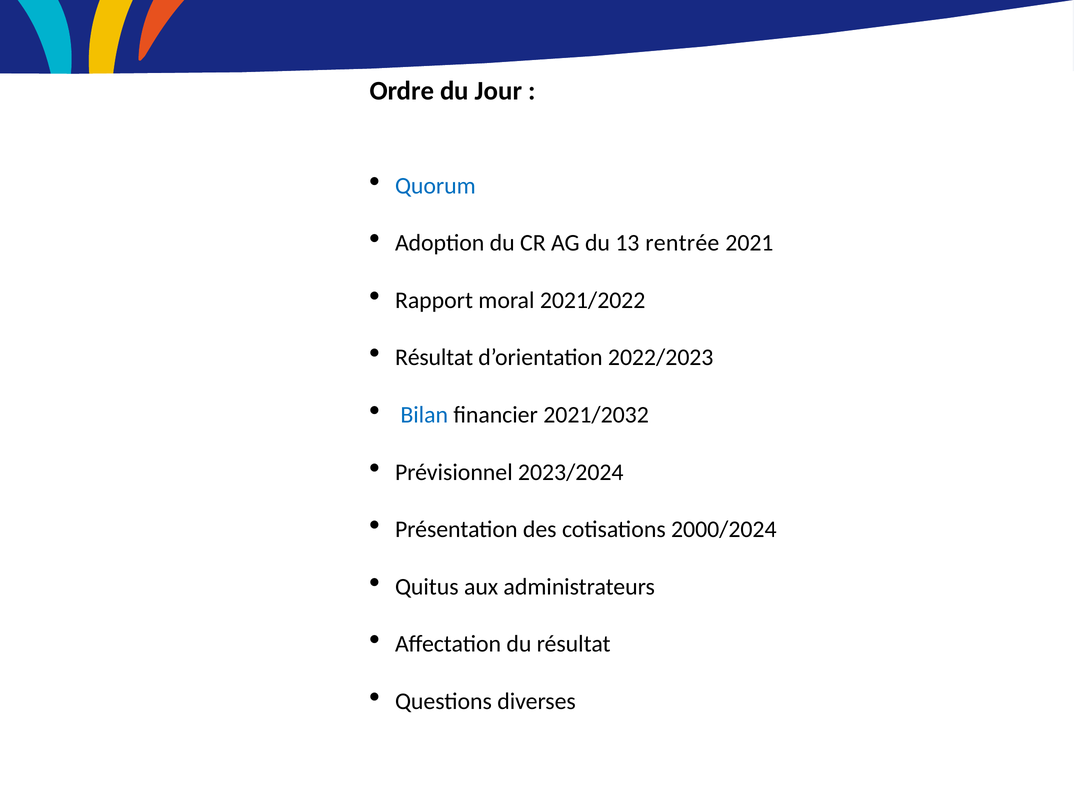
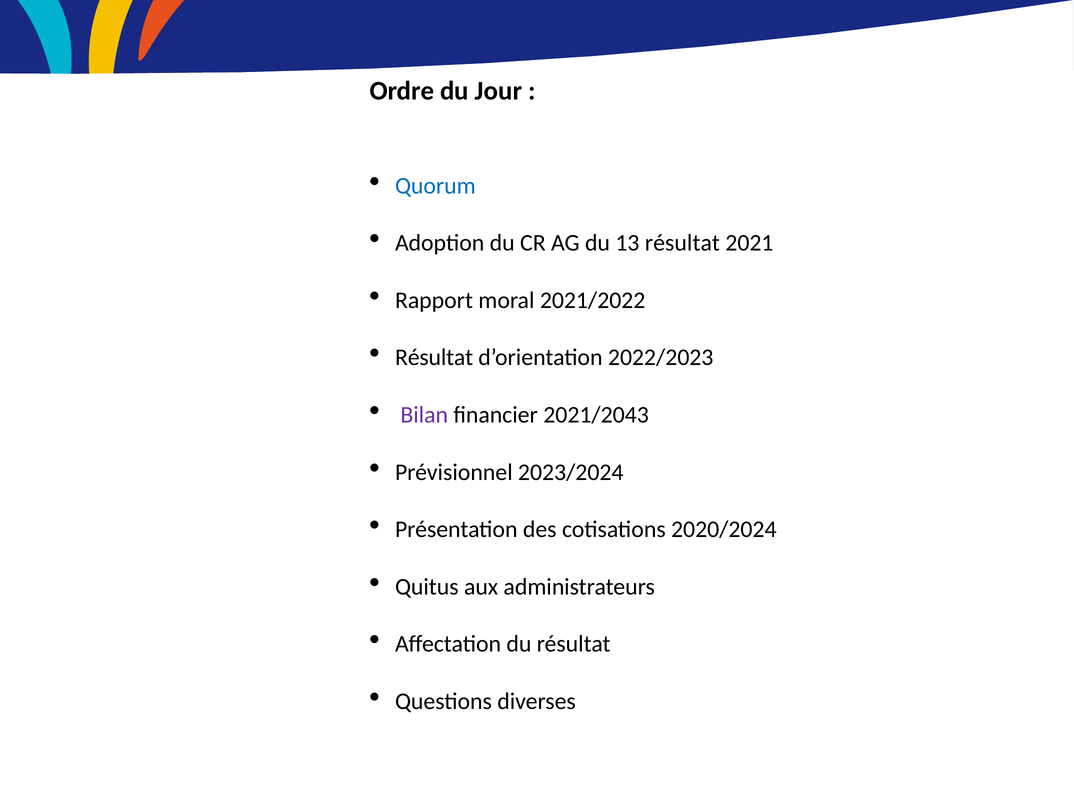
13 rentrée: rentrée -> résultat (682, 243)
Bilan colour: blue -> purple (424, 415)
2021/2032: 2021/2032 -> 2021/2043 (596, 415)
2000/2024: 2000/2024 -> 2020/2024 (724, 529)
